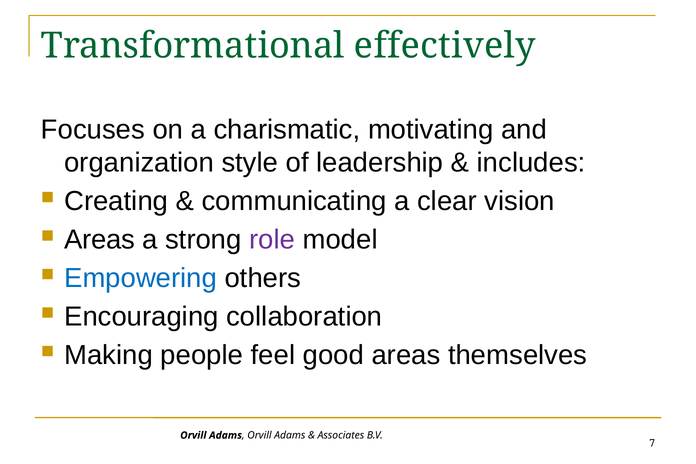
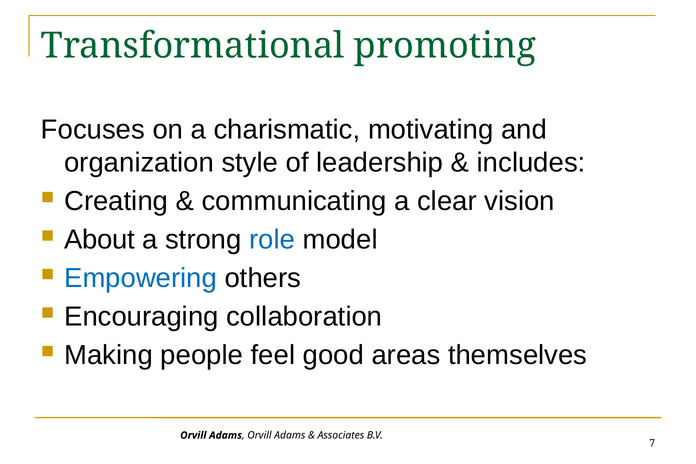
effectively: effectively -> promoting (445, 46)
Areas: Areas -> About (99, 240)
role colour: purple -> blue (272, 240)
